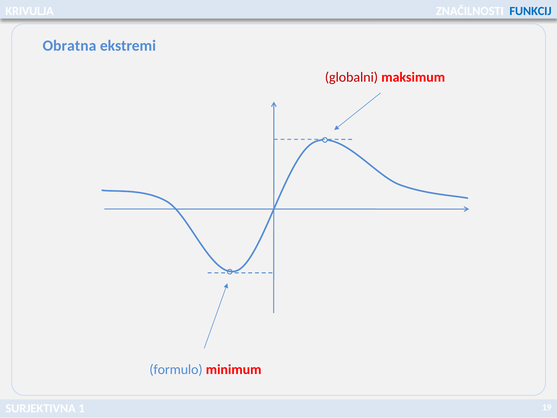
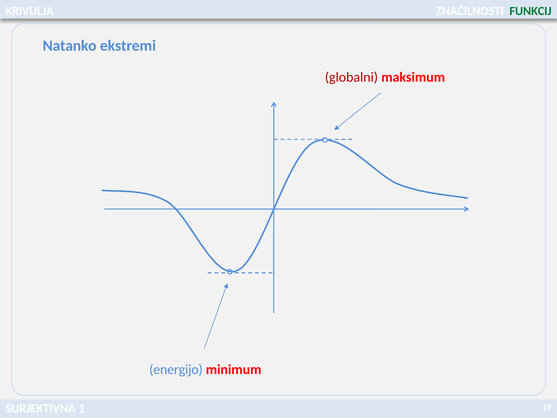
FUNKCIJ colour: blue -> green (531, 11)
Obratna: Obratna -> Natanko (70, 46)
formulo: formulo -> energijo (176, 369)
